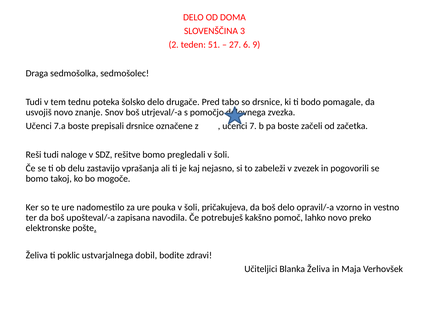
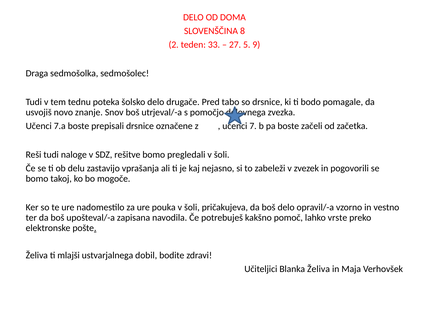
3: 3 -> 8 (243, 31)
51: 51 -> 33 (214, 45)
6: 6 -> 5 (247, 45)
lahko novo: novo -> vrste (337, 217)
poklic: poklic -> mlajši (69, 255)
